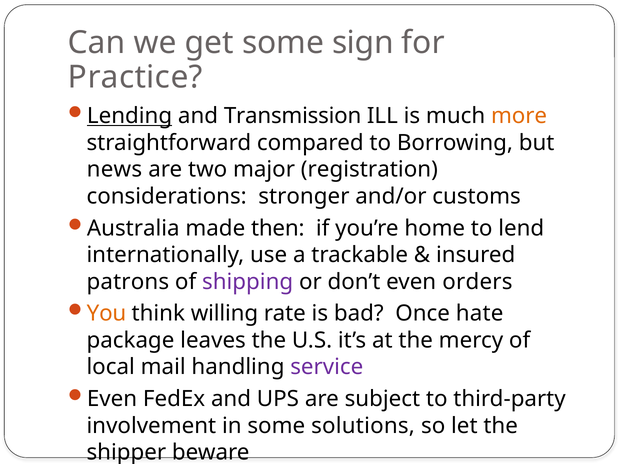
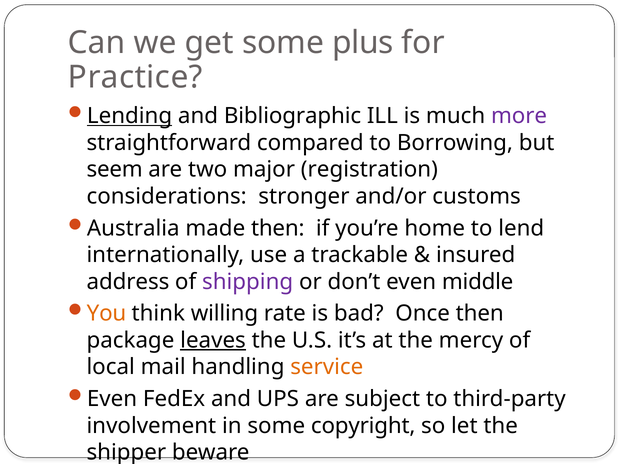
sign: sign -> plus (363, 43)
Transmission: Transmission -> Bibliographic (293, 116)
more colour: orange -> purple (519, 116)
news: news -> seem (115, 170)
patrons: patrons -> address (128, 282)
orders: orders -> middle (478, 282)
Once hate: hate -> then (480, 314)
leaves underline: none -> present (213, 340)
service colour: purple -> orange (327, 367)
solutions: solutions -> copyright (363, 426)
